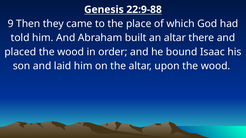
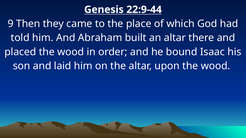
22:9-88: 22:9-88 -> 22:9-44 (144, 10)
